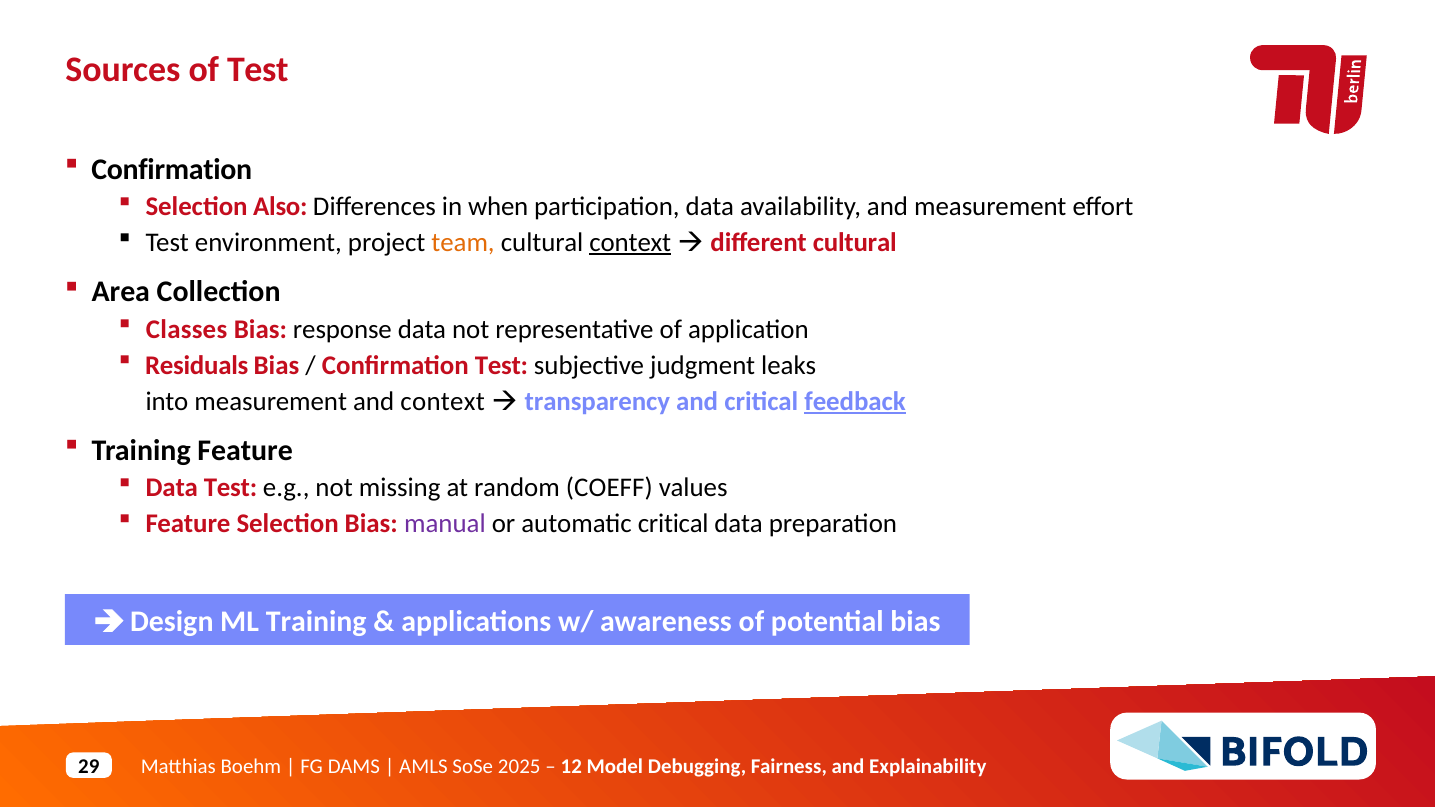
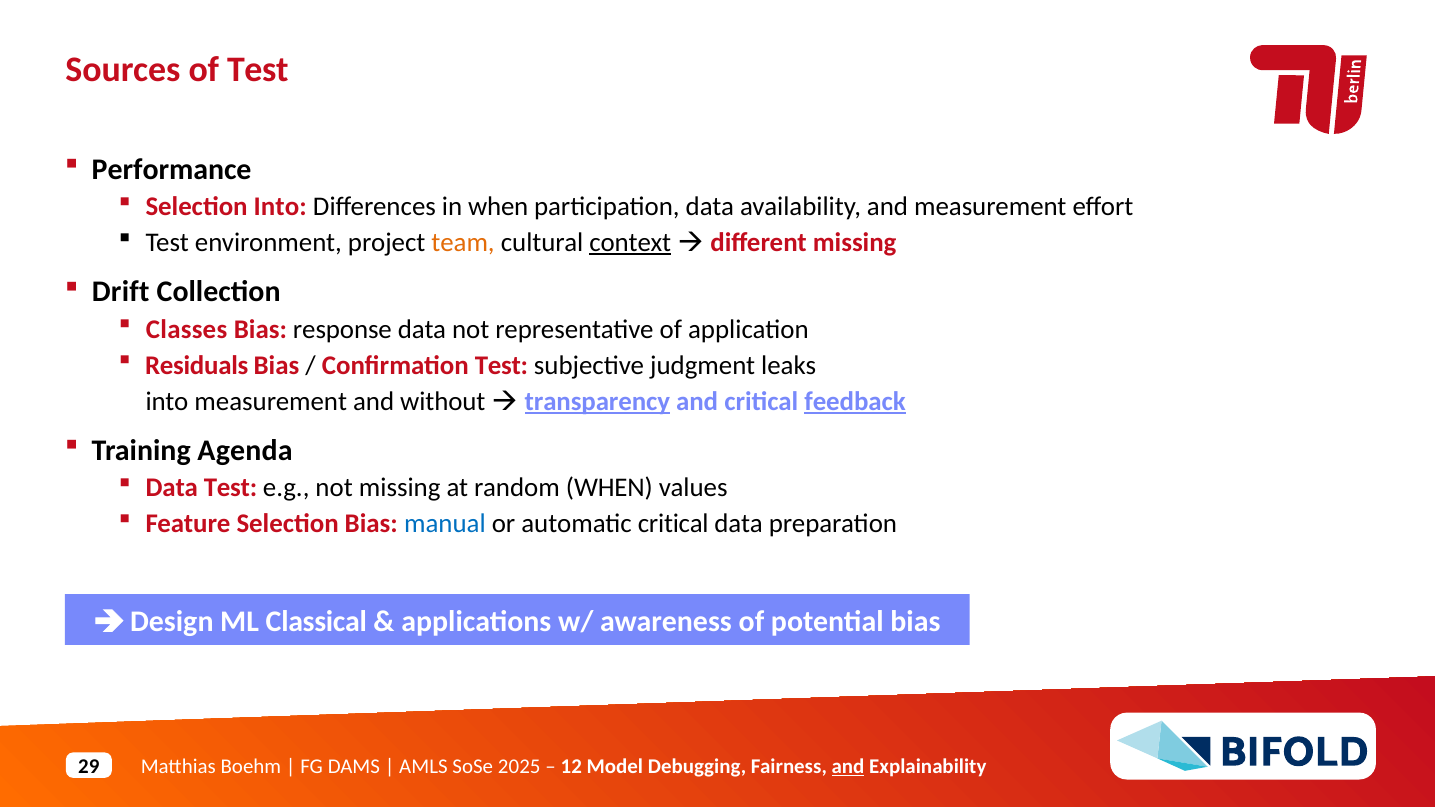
Confirmation: Confirmation -> Performance (172, 169)
Selection Also: Also -> Into (280, 207)
different cultural: cultural -> missing (855, 243)
Area: Area -> Drift (121, 292)
and context: context -> without (443, 401)
transparency underline: none -> present (597, 401)
Training Feature: Feature -> Agenda (245, 451)
random COEFF: COEFF -> WHEN (609, 488)
manual colour: purple -> blue (445, 524)
ML Training: Training -> Classical (316, 622)
and underline: none -> present (848, 767)
